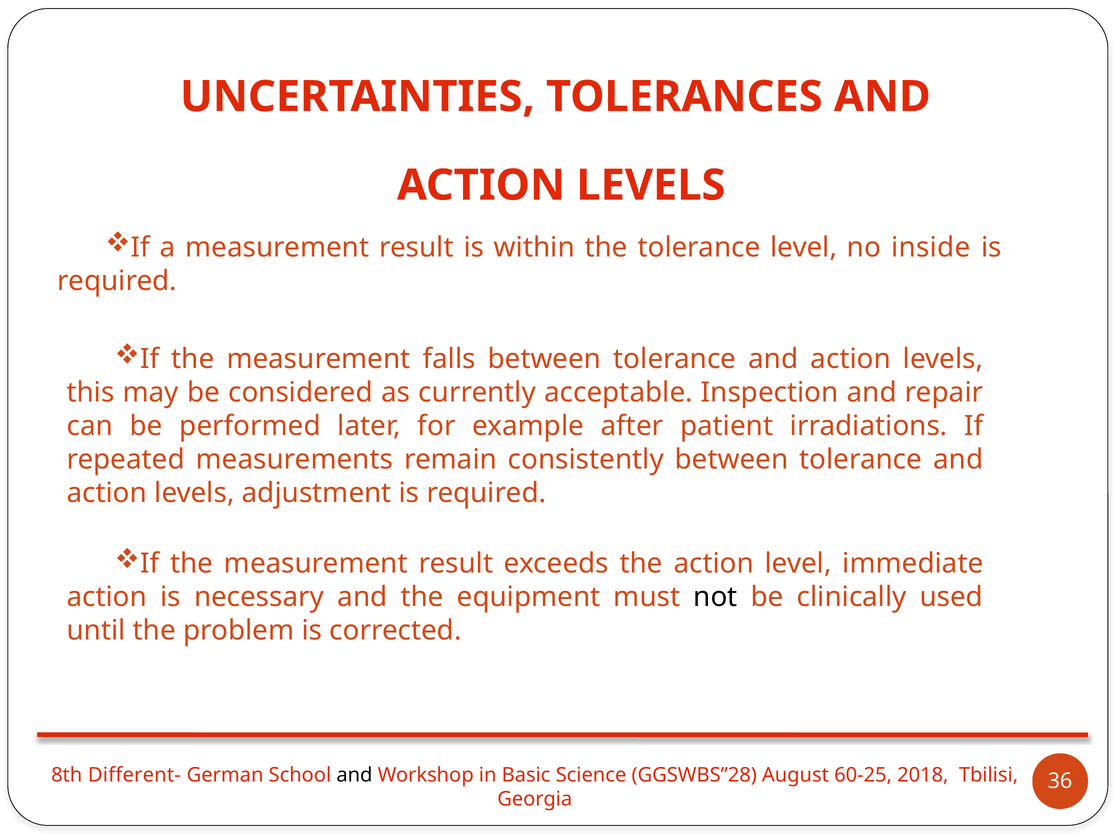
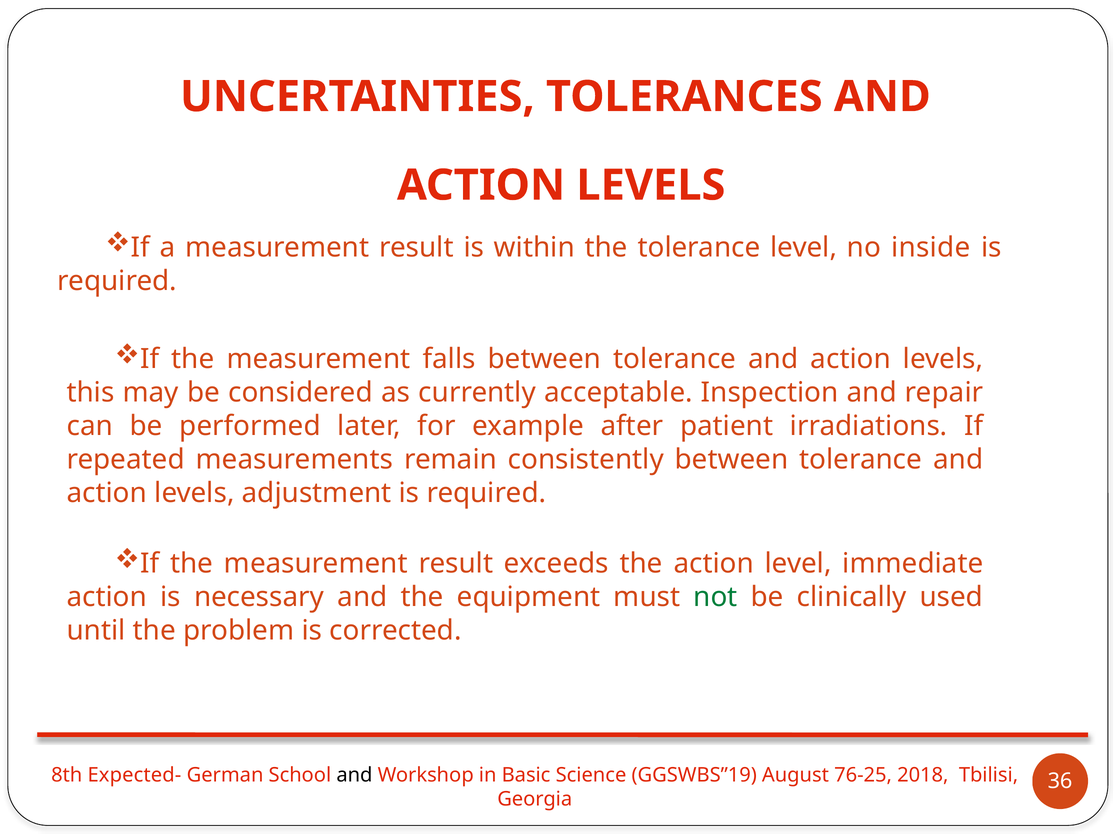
not colour: black -> green (715, 597)
Different-: Different- -> Expected- (134, 775)
GGSWBS”28: GGSWBS”28 -> GGSWBS”19 (694, 775)
60-25: 60-25 -> 76-25 (863, 775)
